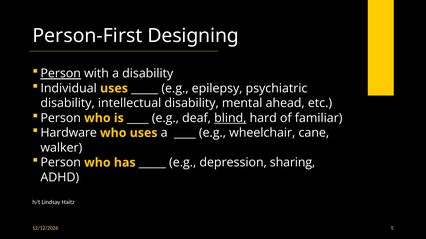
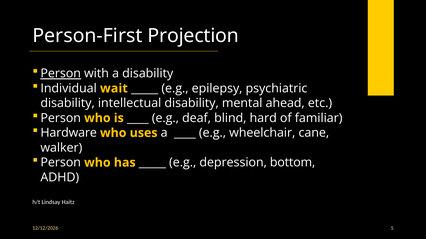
Designing: Designing -> Projection (193, 36)
Individual uses: uses -> wait (114, 89)
blind underline: present -> none (230, 118)
sharing: sharing -> bottom (293, 163)
